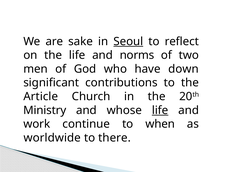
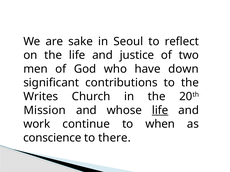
Seoul underline: present -> none (128, 42)
norms: norms -> justice (137, 55)
Article: Article -> Writes (41, 97)
Ministry: Ministry -> Mission (45, 111)
worldwide: worldwide -> conscience (52, 138)
